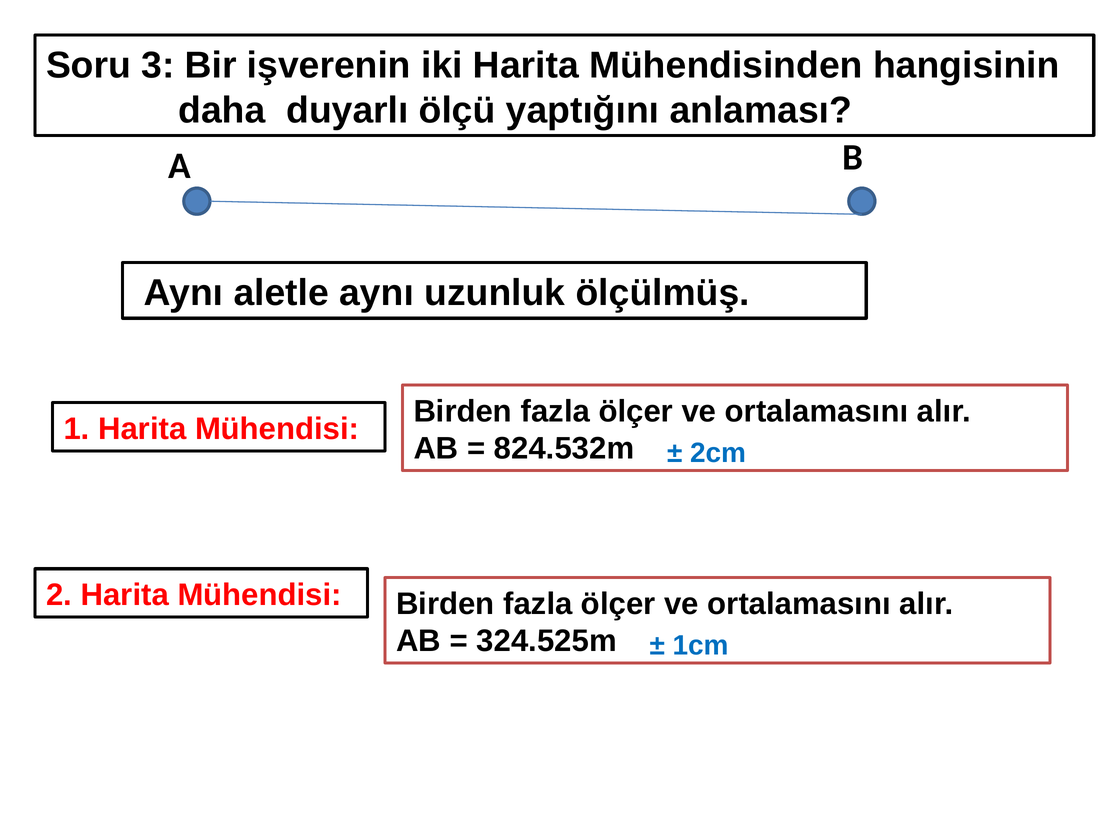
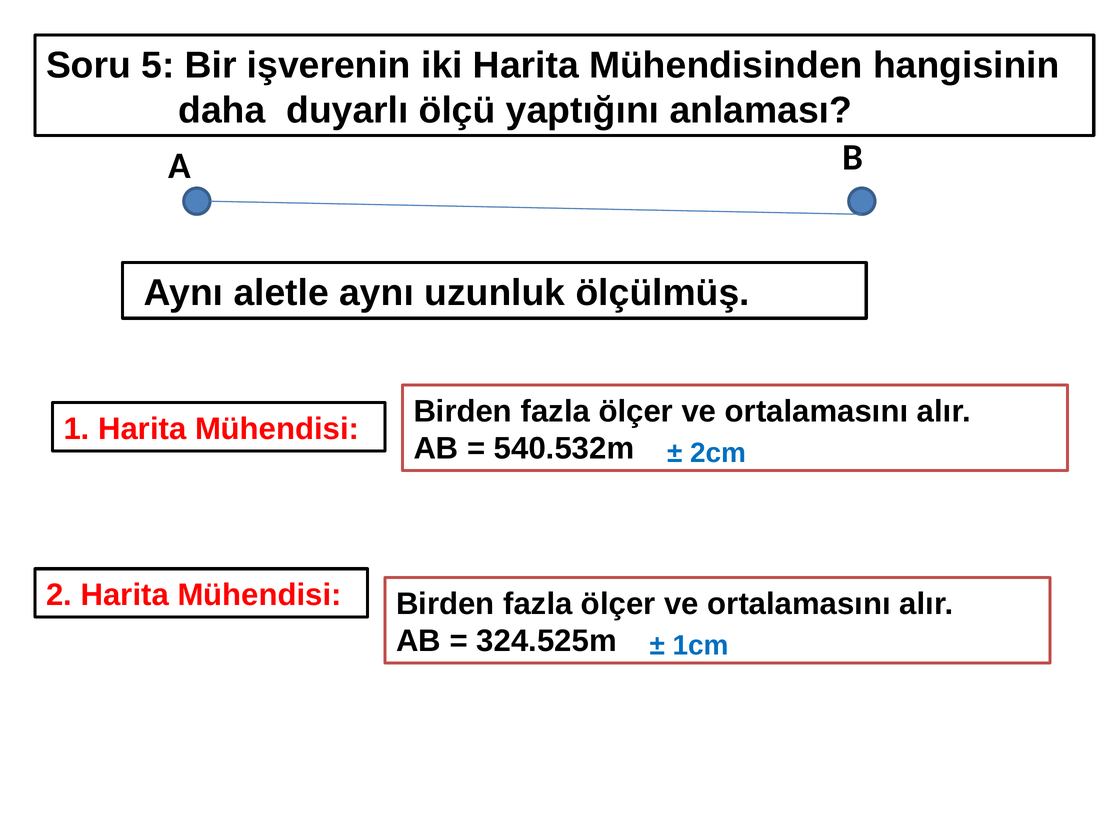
3: 3 -> 5 (158, 66)
824.532m: 824.532m -> 540.532m (564, 449)
